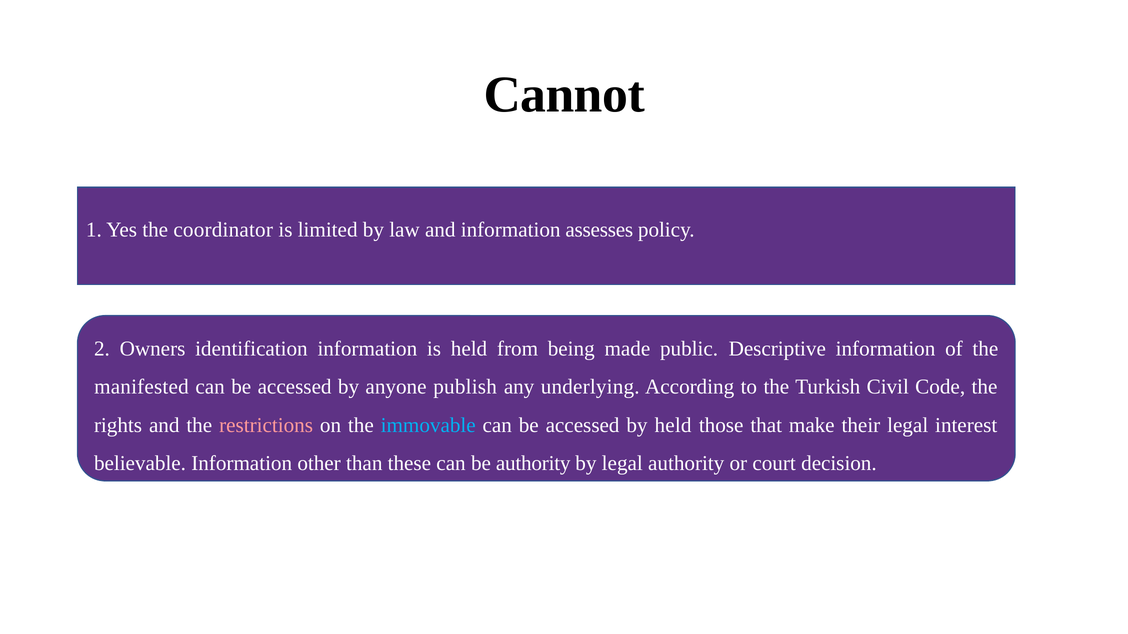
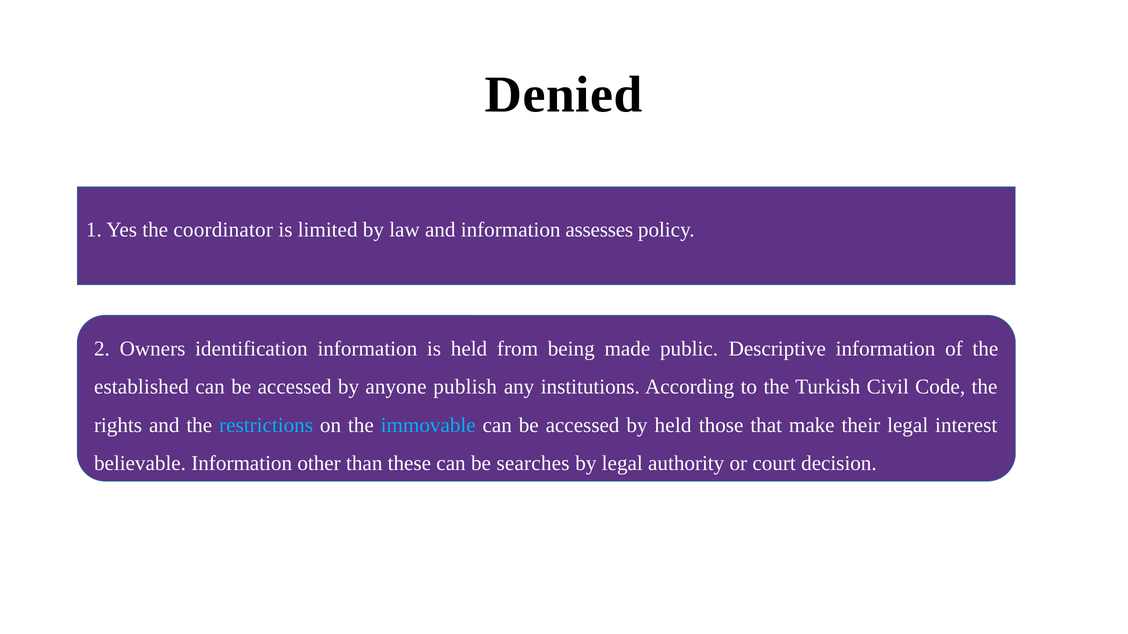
Cannot: Cannot -> Denied (564, 95)
manifested: manifested -> established (141, 387)
underlying: underlying -> institutions (590, 387)
restrictions colour: pink -> light blue (266, 425)
be authority: authority -> searches (533, 463)
